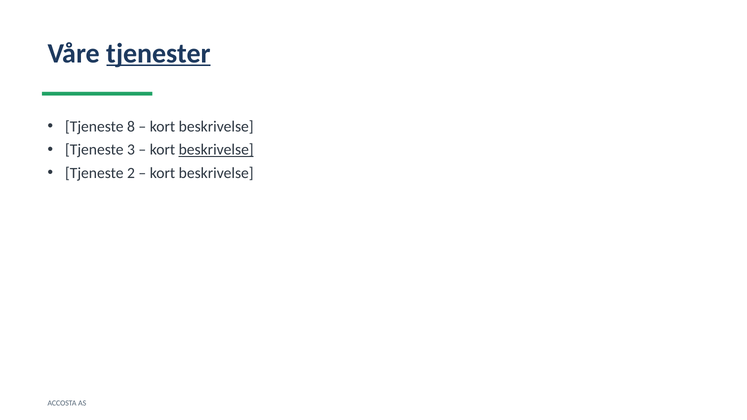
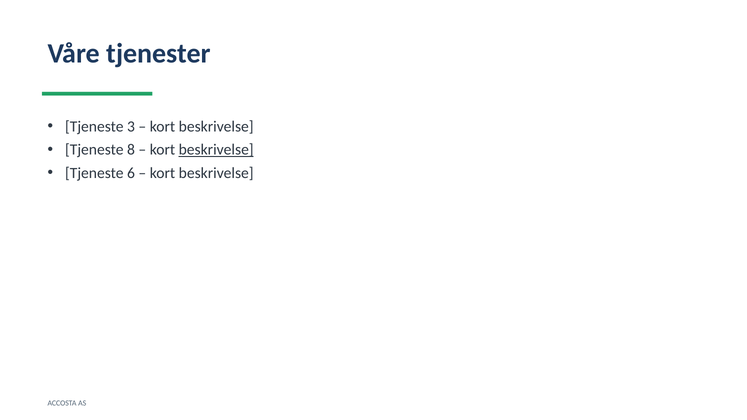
tjenester underline: present -> none (159, 53)
8: 8 -> 3 (131, 127)
3: 3 -> 8 (131, 150)
2: 2 -> 6 (131, 173)
